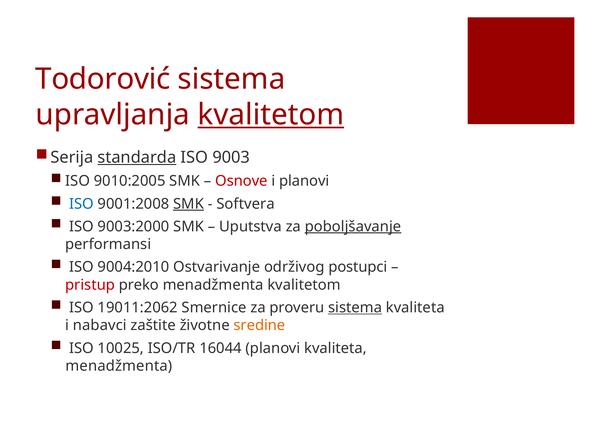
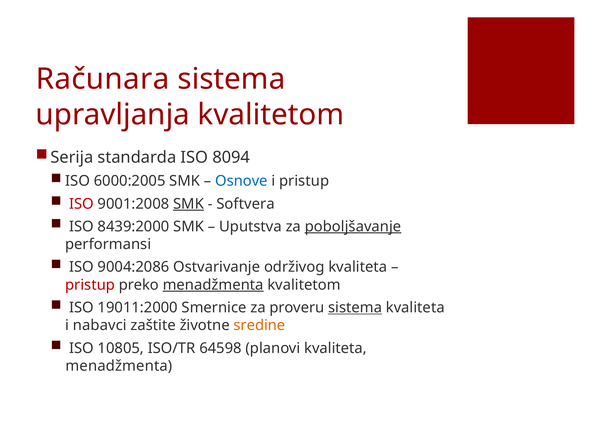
Todorović: Todorović -> Računara (103, 79)
kvalitetom underline: present -> none (271, 115)
standarda underline: present -> none (137, 157)
9003: 9003 -> 8094 (231, 157)
9010:2005: 9010:2005 -> 6000:2005 (130, 181)
Osnove colour: red -> blue (241, 181)
i planovi: planovi -> pristup (304, 181)
ISO colour: blue -> red (81, 204)
9003:2000: 9003:2000 -> 8439:2000 (134, 226)
9004:2010: 9004:2010 -> 9004:2086 (134, 267)
održivog postupci: postupci -> kvaliteta (358, 267)
menadžmenta underline: none -> present (213, 285)
19011:2062: 19011:2062 -> 19011:2000 (138, 307)
10025: 10025 -> 10805 (121, 348)
16044: 16044 -> 64598 (221, 348)
